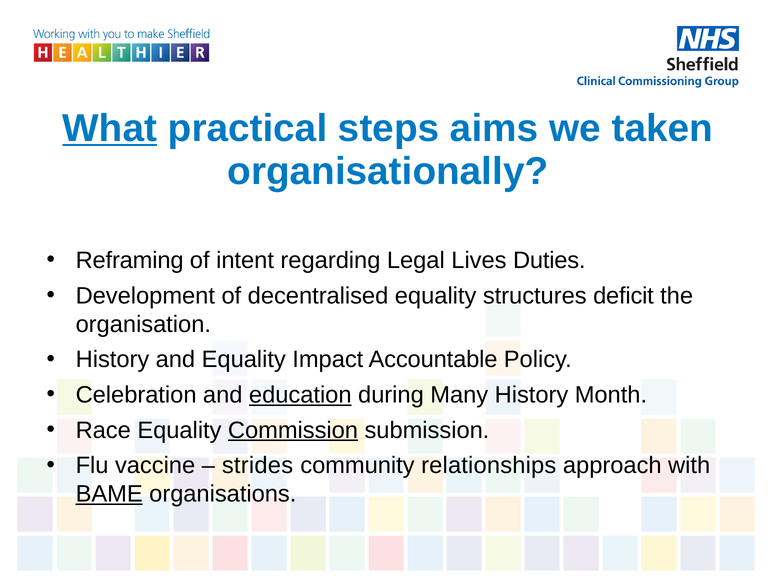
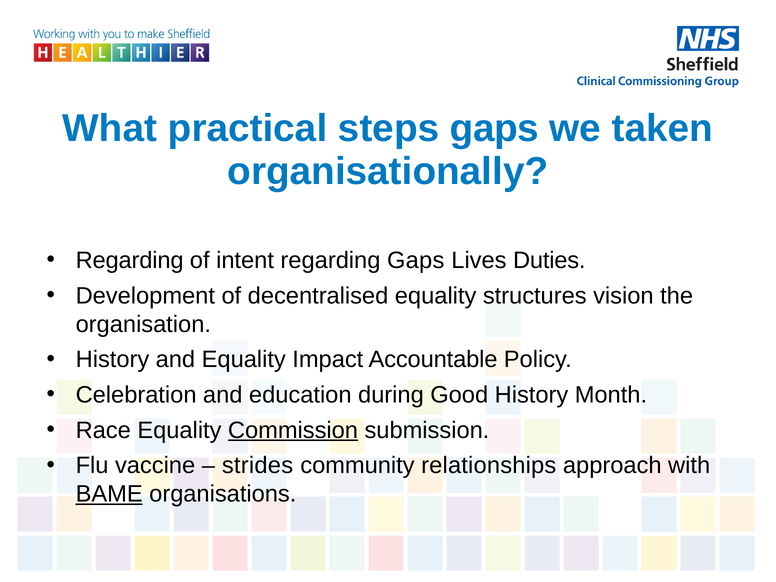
What underline: present -> none (110, 128)
steps aims: aims -> gaps (494, 128)
Reframing: Reframing -> Regarding (130, 260)
regarding Legal: Legal -> Gaps (416, 260)
deficit: deficit -> vision (623, 296)
education underline: present -> none (300, 395)
Many: Many -> Good (459, 395)
